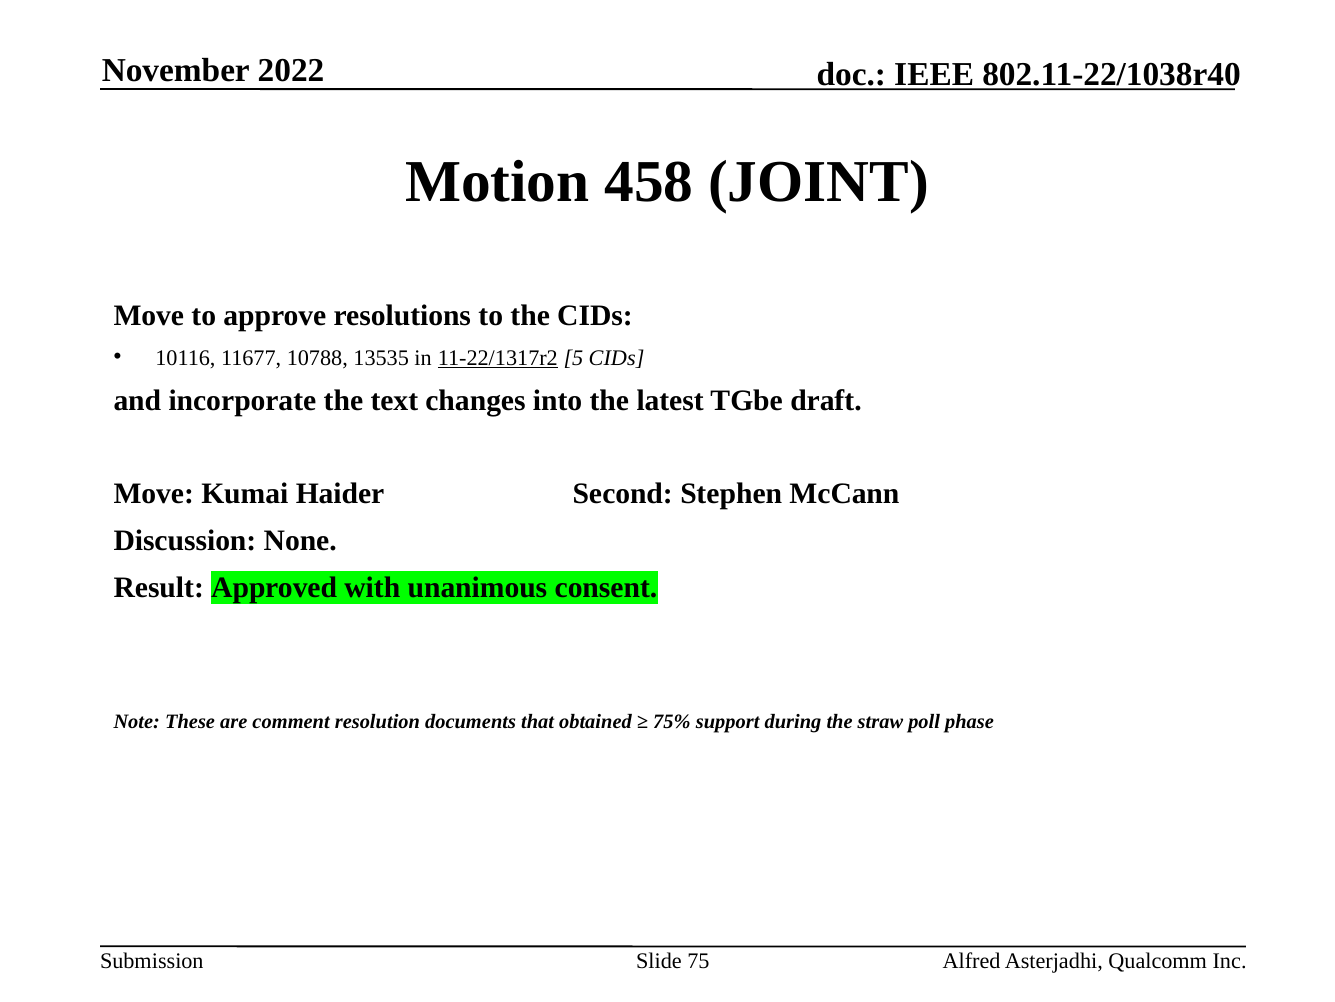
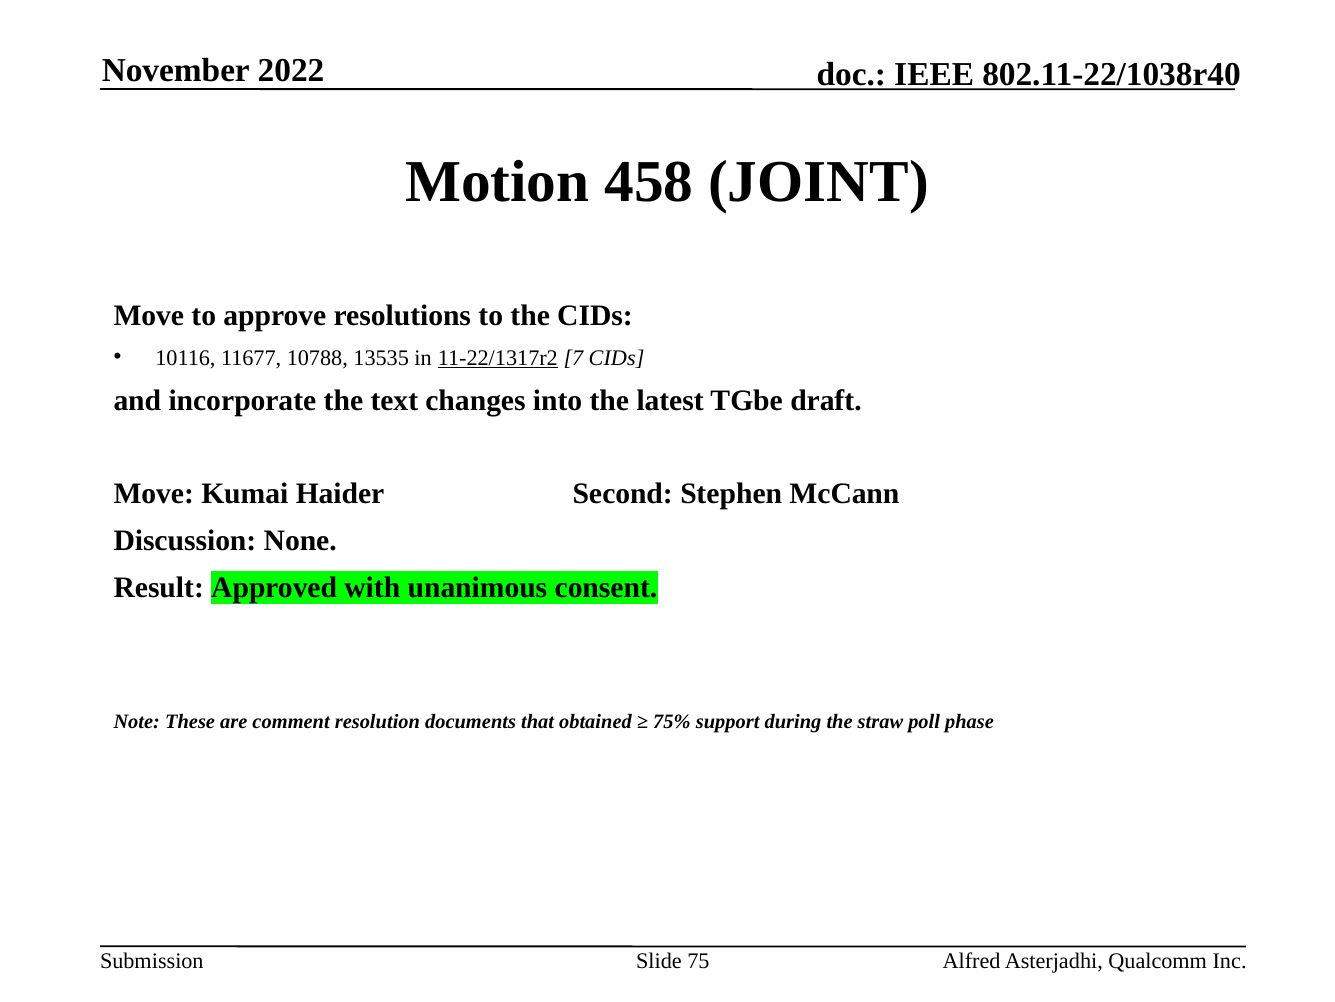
5: 5 -> 7 (573, 358)
